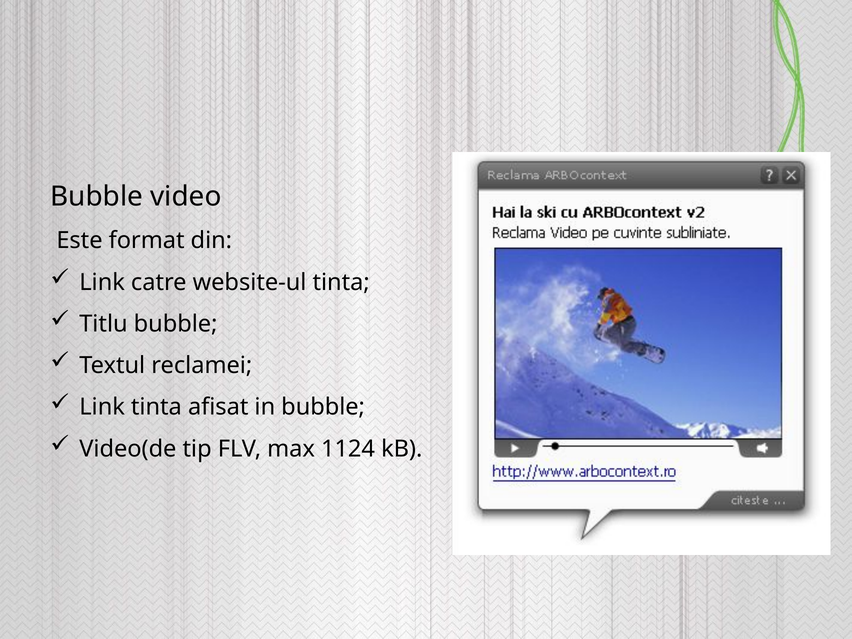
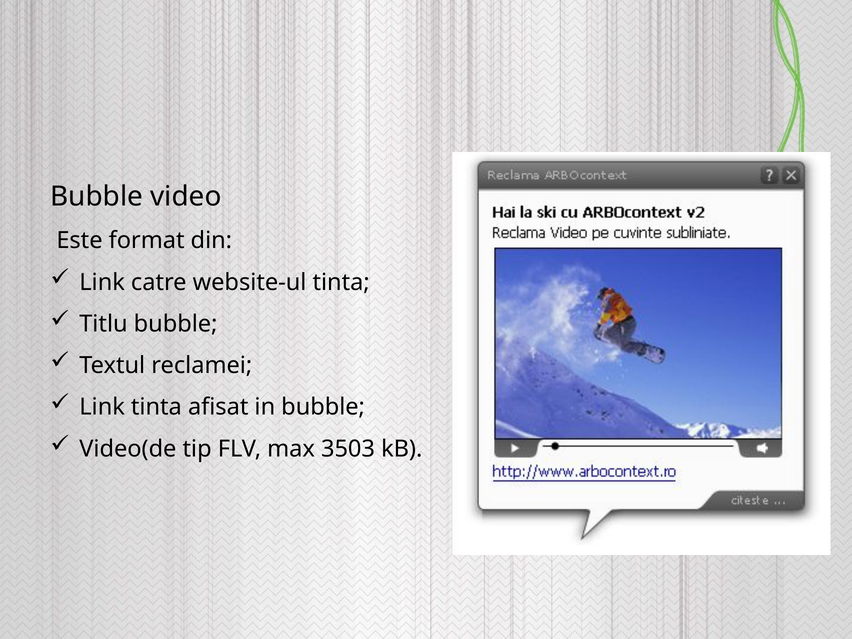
1124: 1124 -> 3503 (348, 449)
